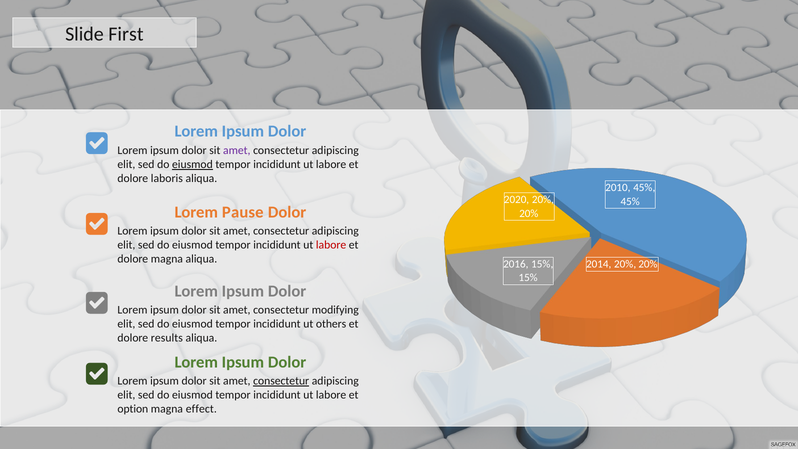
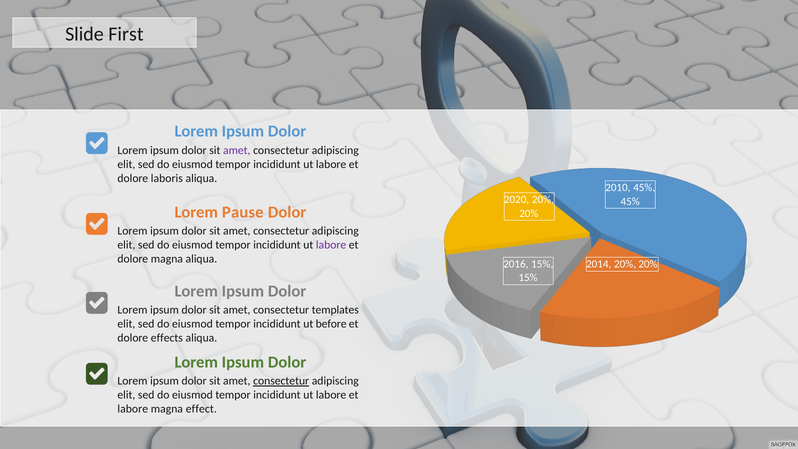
eiusmod underline: present -> none (192, 164)
labore colour: red -> purple (331, 245)
modifying: modifying -> templates (335, 310)
others: others -> before (331, 324)
results: results -> effects (167, 338)
option: option -> labore (133, 409)
